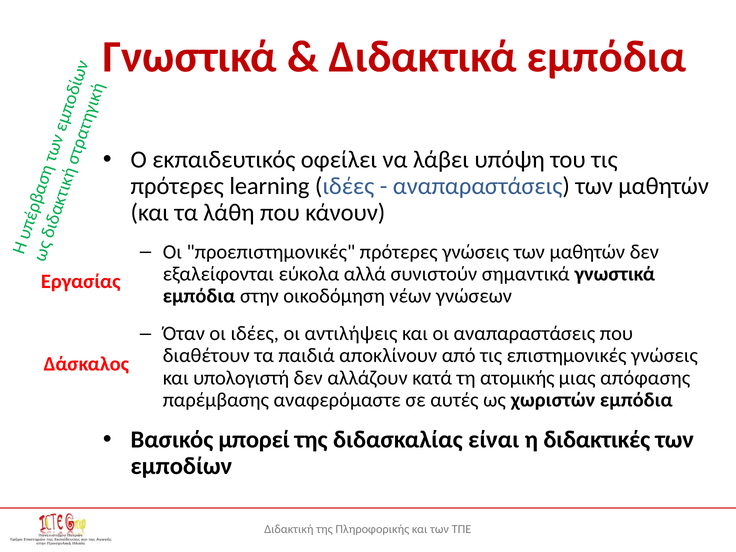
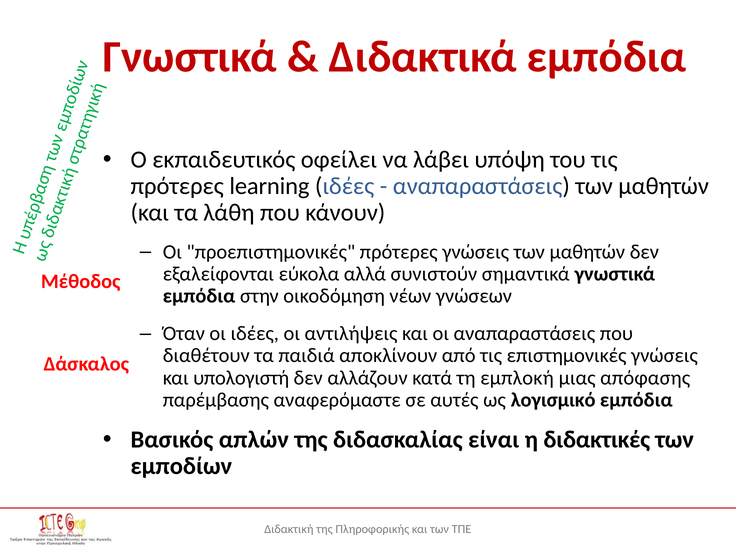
Εργασίας: Εργασίας -> Μέθοδος (81, 282)
ατομικής: ατομικής -> εμπλοκή (517, 378)
χωριστών: χωριστών -> λογισμικό (553, 400)
μπορεί: μπορεί -> απλών (254, 439)
